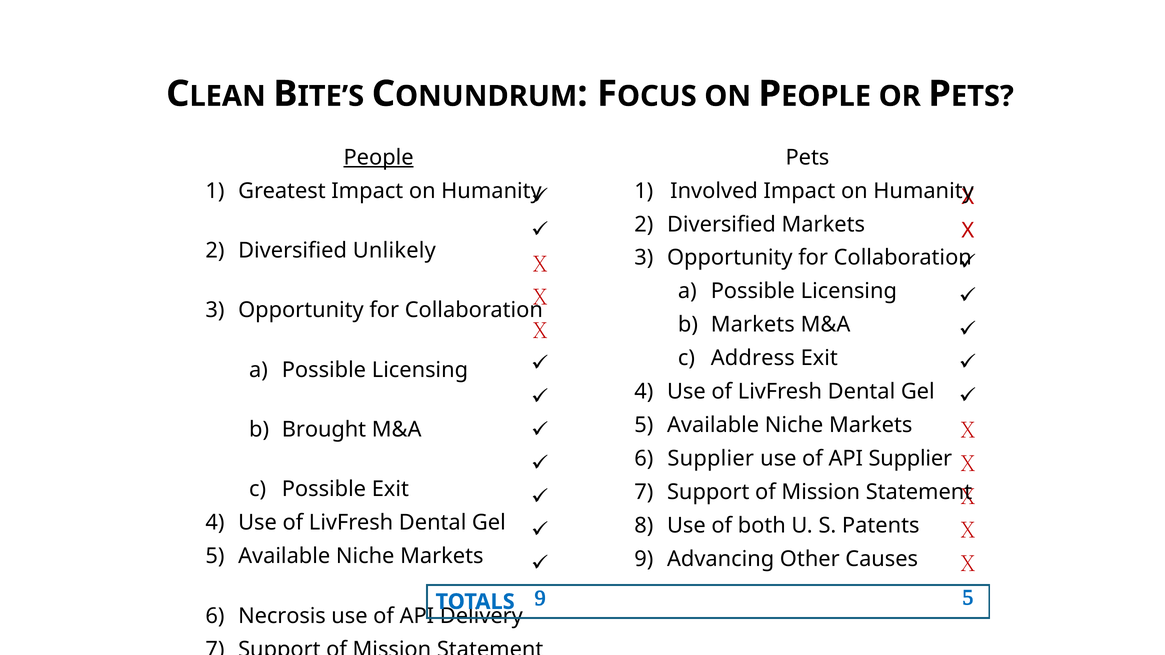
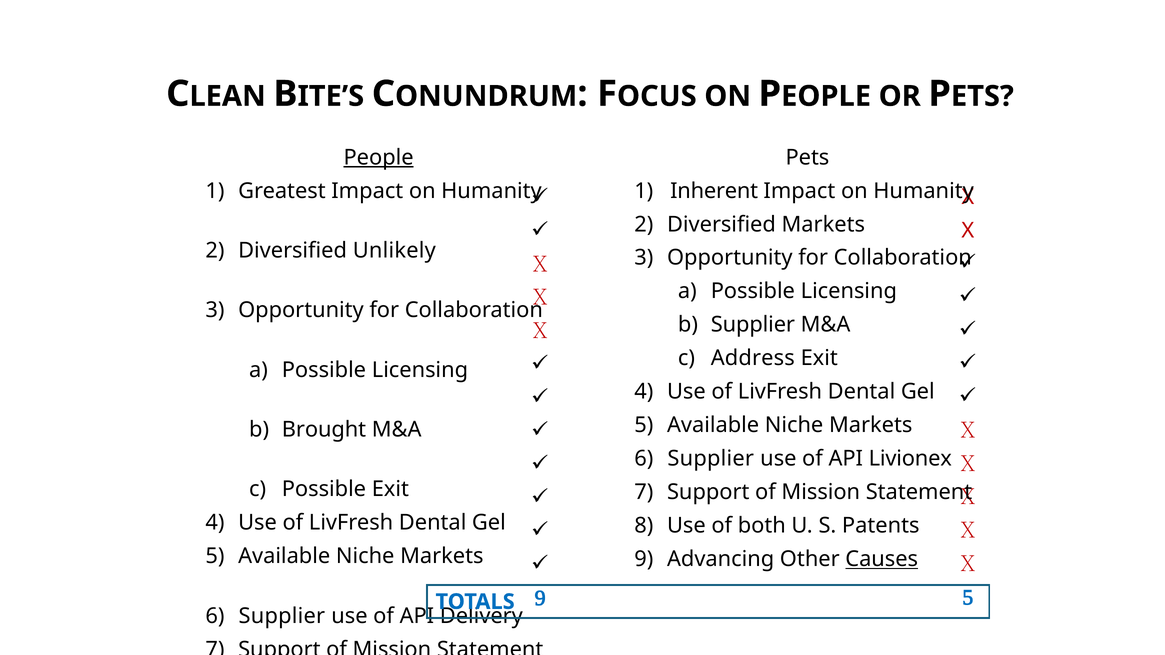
Involved: Involved -> Inherent (714, 191)
Markets: Markets -> Supplier (753, 325)
API Supplier: Supplier -> Livionex (910, 459)
Causes underline: none -> present (882, 559)
Necrosis: Necrosis -> Supplier (282, 616)
